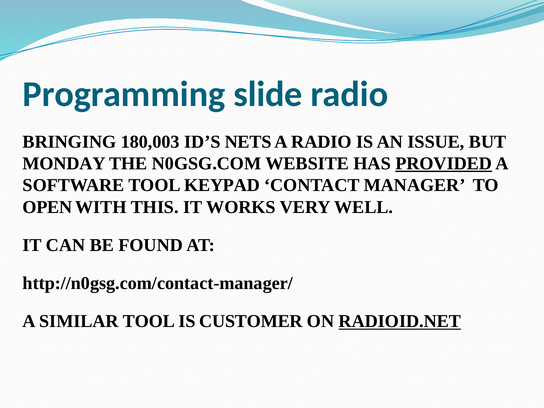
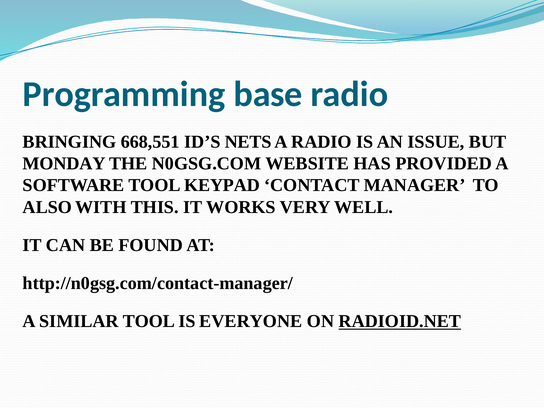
slide: slide -> base (268, 94)
180,003: 180,003 -> 668,551 (150, 142)
PROVIDED underline: present -> none (444, 164)
OPEN: OPEN -> ALSO (47, 207)
CUSTOMER: CUSTOMER -> EVERYONE (251, 321)
